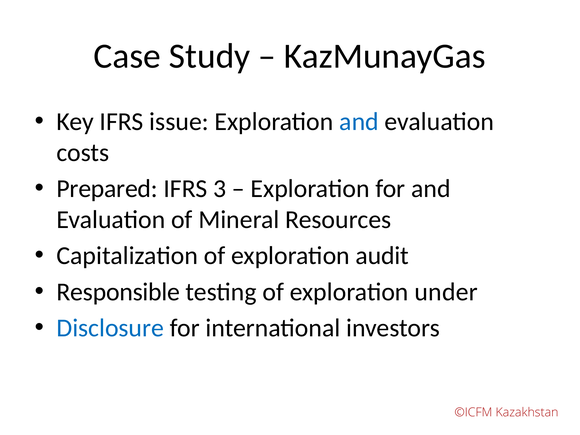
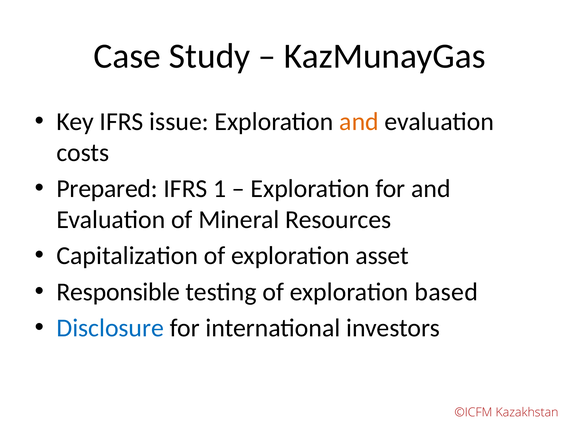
and colour: blue -> orange (359, 122)
3: 3 -> 1 (220, 189)
audit: audit -> asset (382, 256)
under: under -> based (446, 292)
